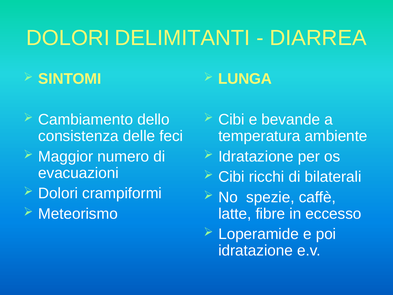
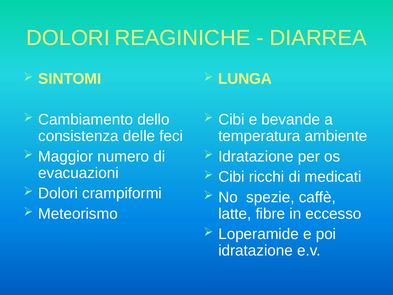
DELIMITANTI: DELIMITANTI -> REAGINICHE (182, 38)
bilaterali: bilaterali -> medicati (333, 177)
